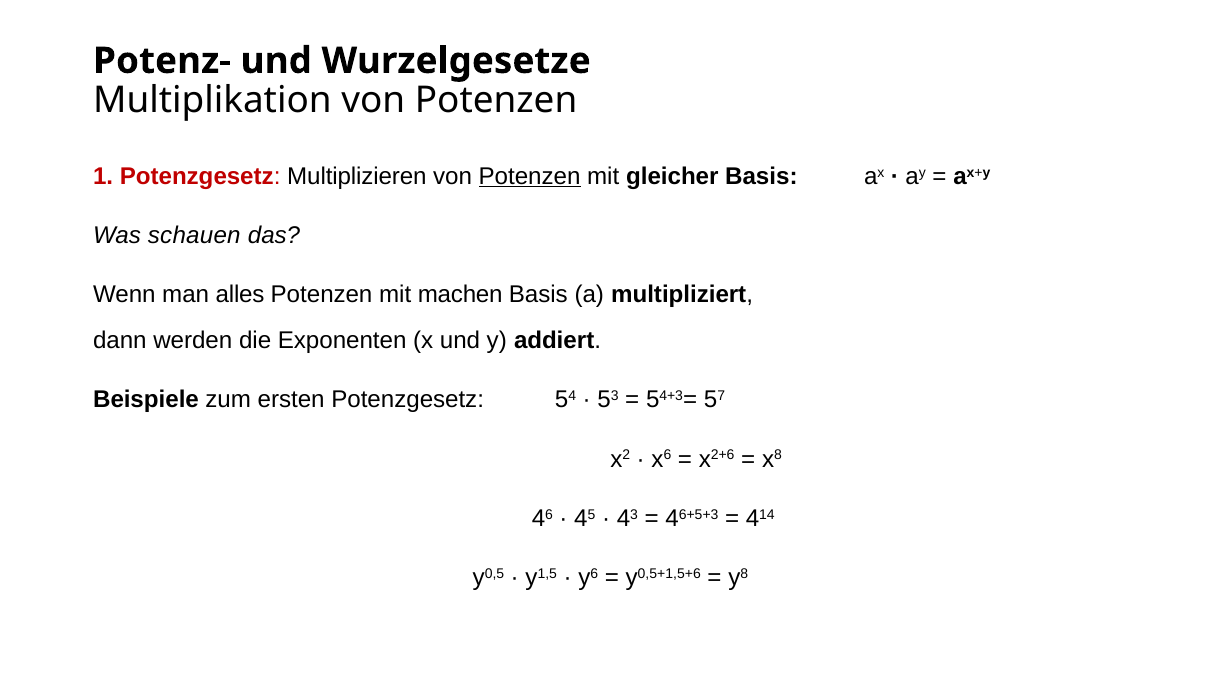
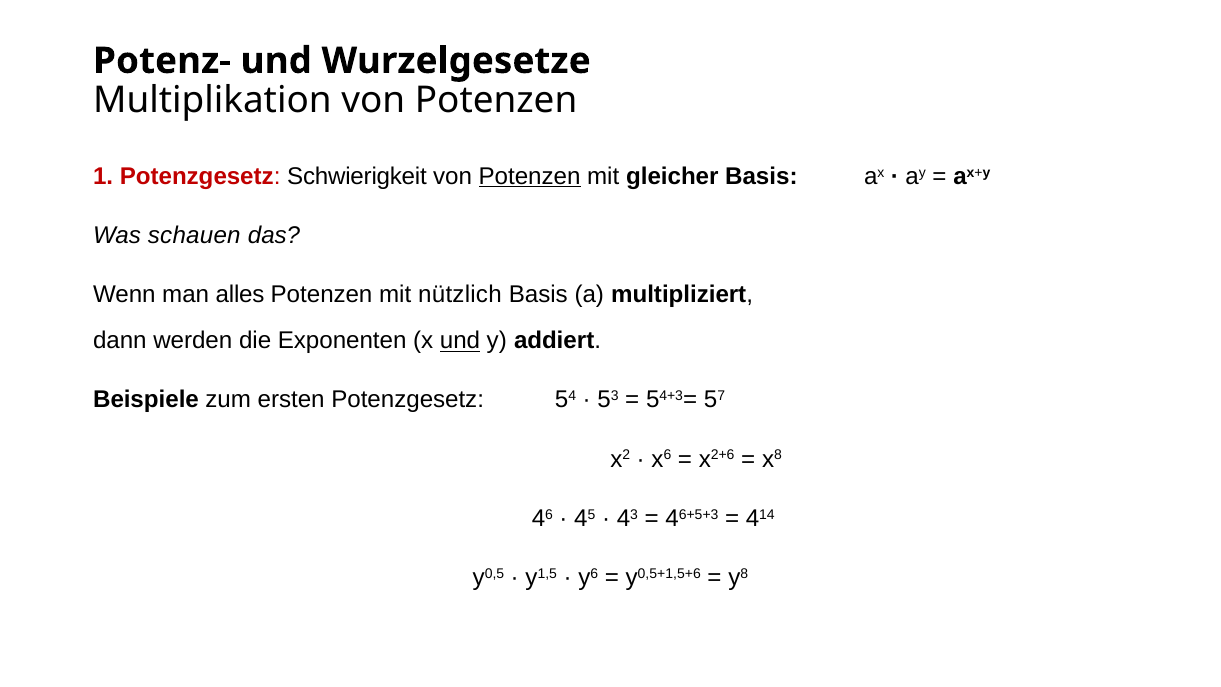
Multiplizieren: Multiplizieren -> Schwierigkeit (357, 176)
machen: machen -> nützlich (460, 294)
und underline: none -> present (460, 341)
